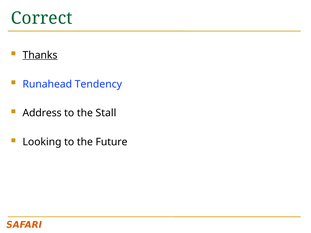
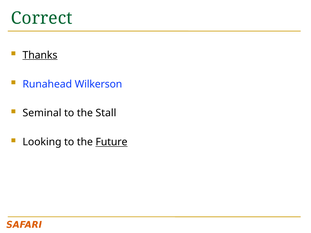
Tendency: Tendency -> Wilkerson (98, 84)
Address: Address -> Seminal (42, 113)
Future underline: none -> present (112, 142)
